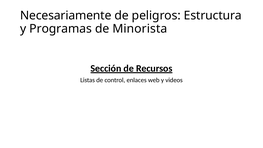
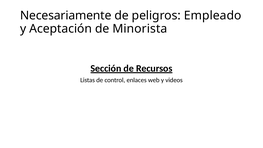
Estructura: Estructura -> Empleado (213, 16)
Programas: Programas -> Aceptación (61, 29)
